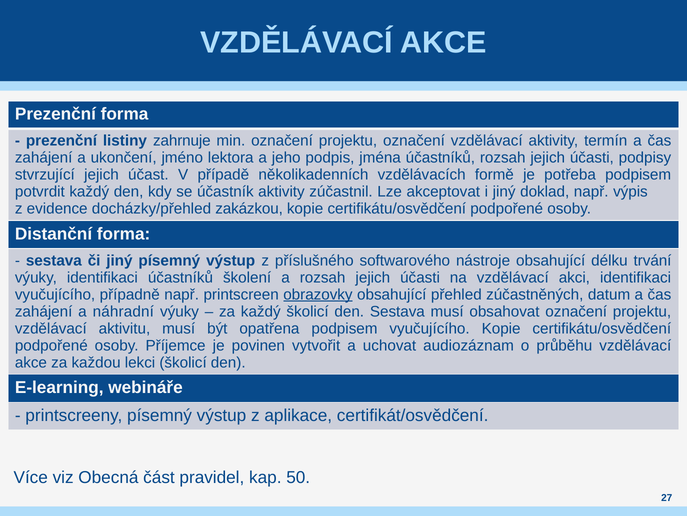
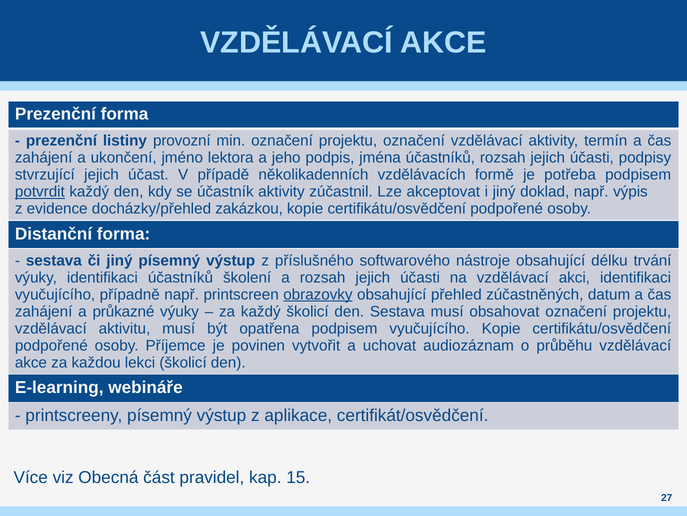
zahrnuje: zahrnuje -> provozní (182, 141)
potvrdit underline: none -> present (40, 192)
náhradní: náhradní -> průkazné (123, 311)
50: 50 -> 15 (298, 477)
